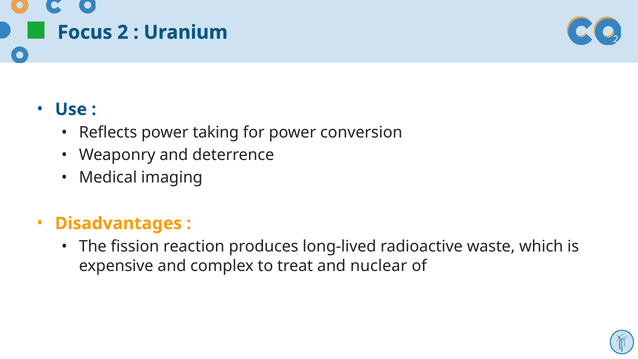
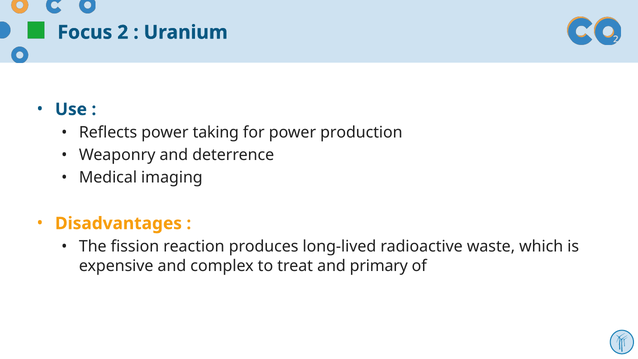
conversion: conversion -> production (361, 133)
nuclear: nuclear -> primary (379, 266)
